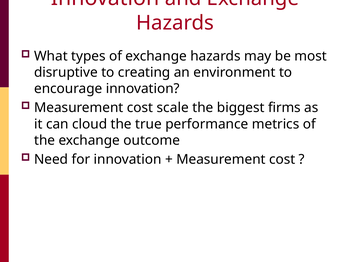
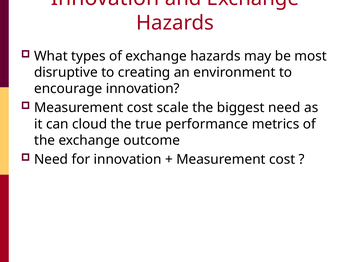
biggest firms: firms -> need (284, 108)
